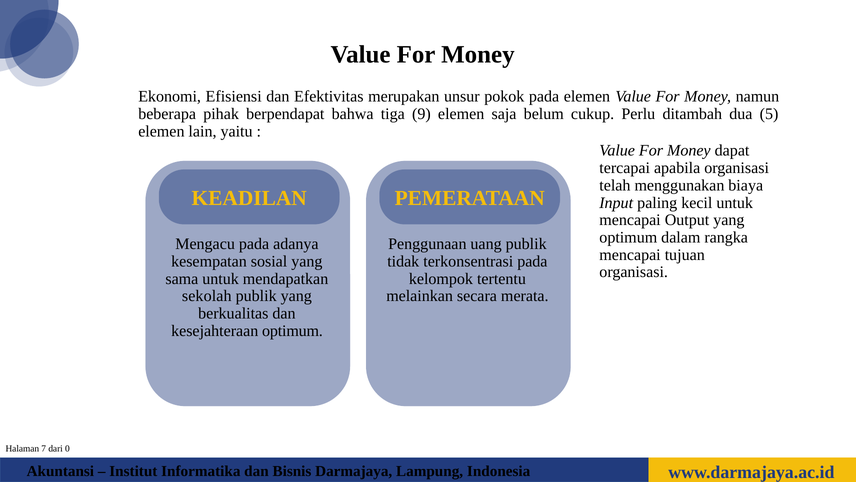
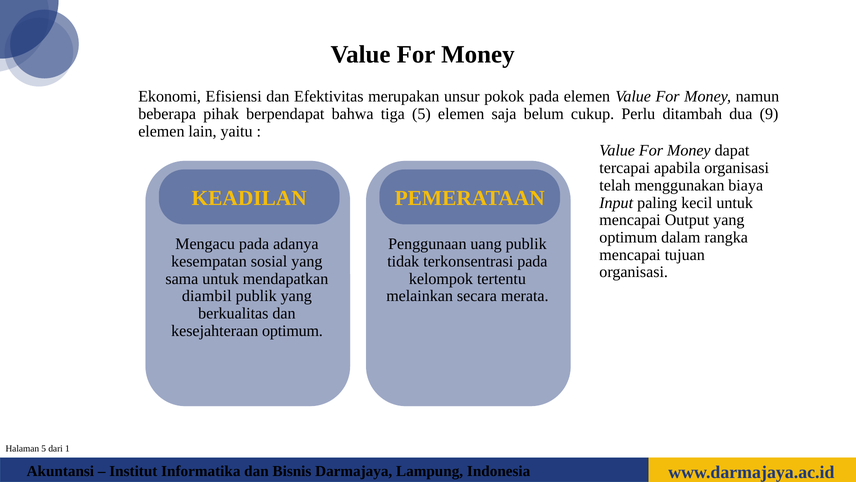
tiga 9: 9 -> 5 (421, 114)
5: 5 -> 9 (769, 114)
sekolah: sekolah -> diambil (207, 296)
Halaman 7: 7 -> 5 (44, 448)
0: 0 -> 1 (67, 448)
